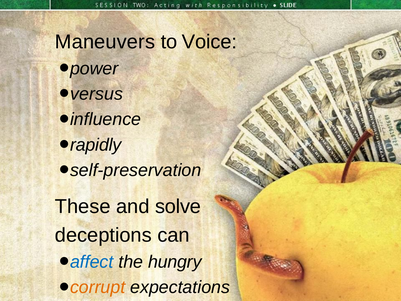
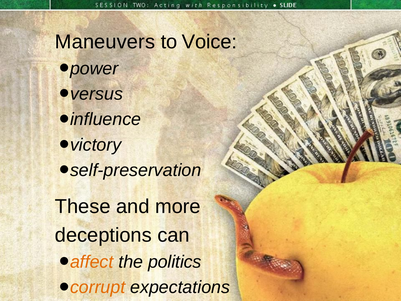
rapidly: rapidly -> victory (96, 145)
solve: solve -> more (178, 206)
affect colour: blue -> orange (92, 262)
hungry: hungry -> politics (175, 262)
